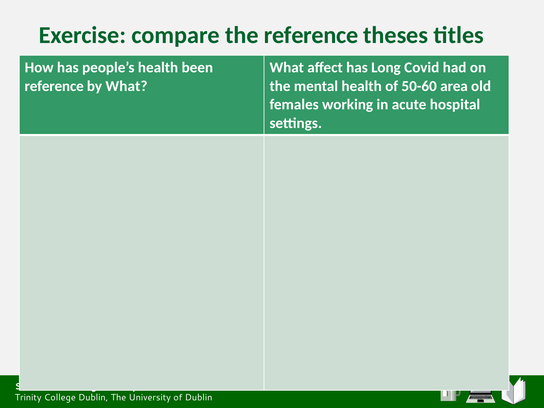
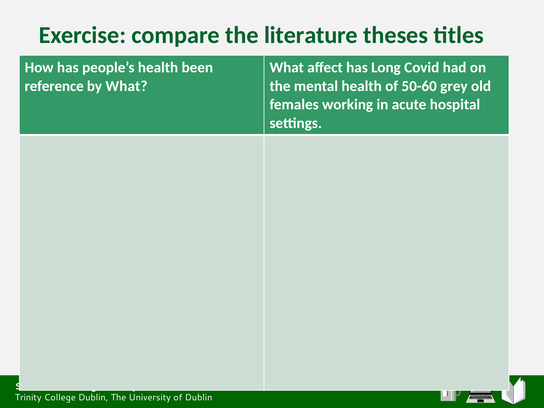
the reference: reference -> literature (311, 35)
area: area -> grey (454, 86)
